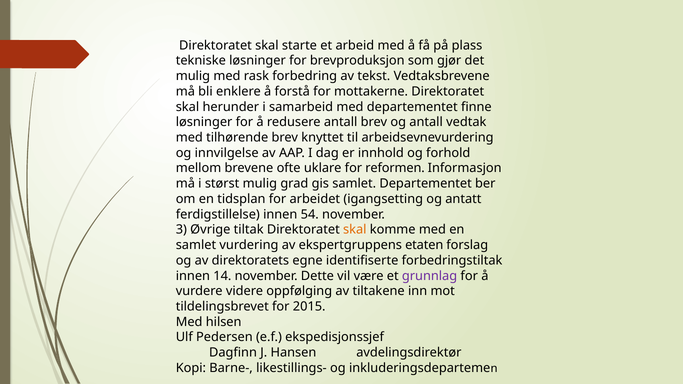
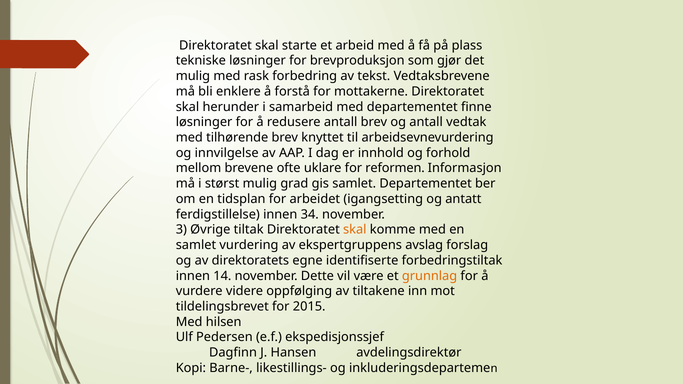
54: 54 -> 34 (310, 214)
etaten: etaten -> avslag (424, 245)
grunnlag colour: purple -> orange (430, 276)
